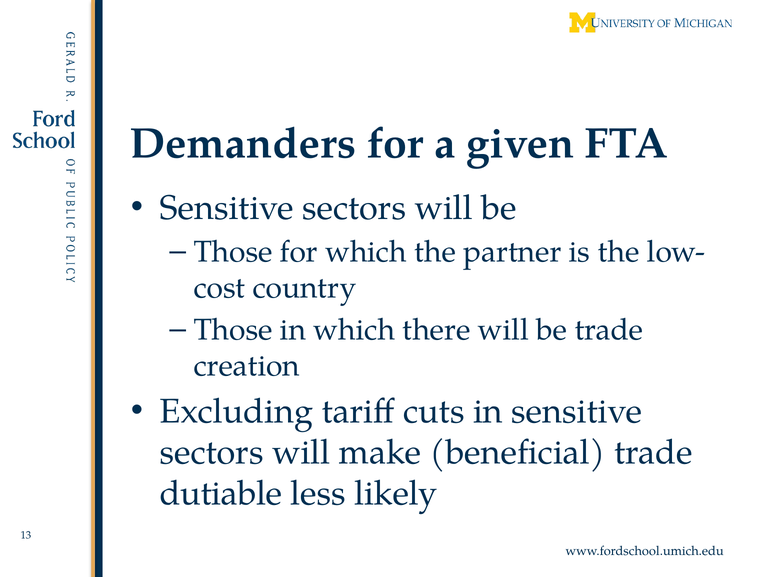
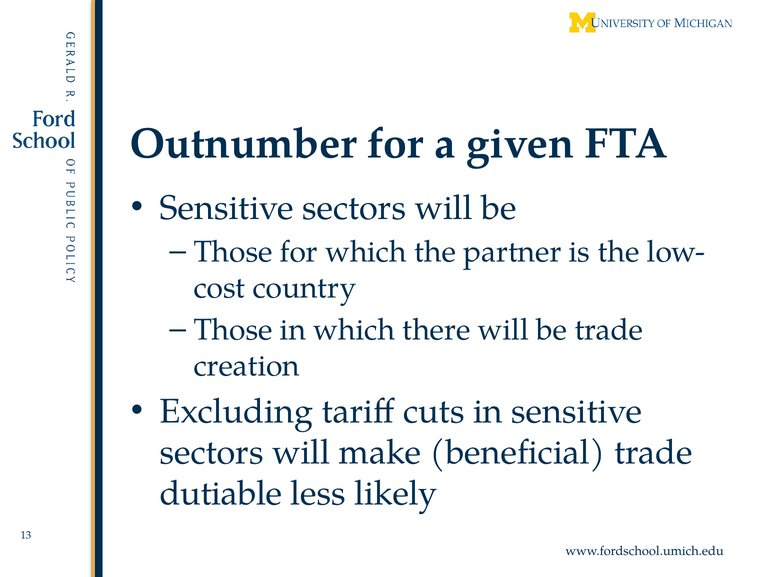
Demanders: Demanders -> Outnumber (243, 144)
